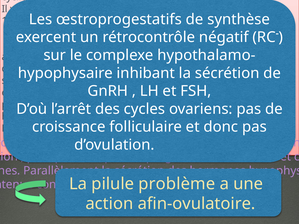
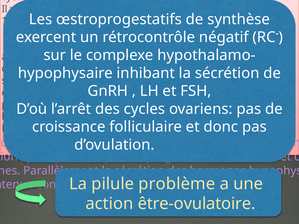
afin-ovulatoire: afin-ovulatoire -> être-ovulatoire (197, 204)
